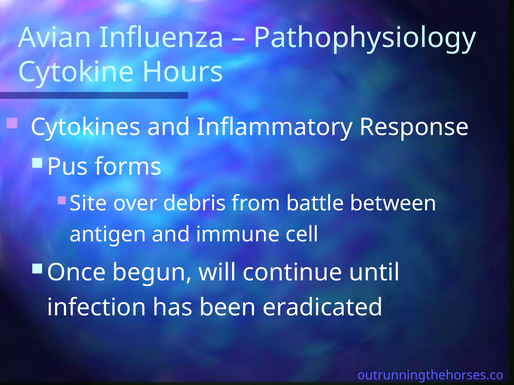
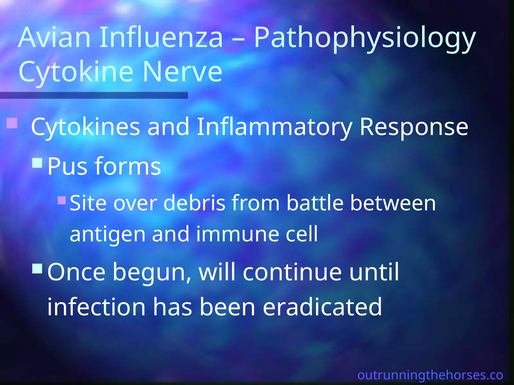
Hours: Hours -> Nerve (182, 72)
